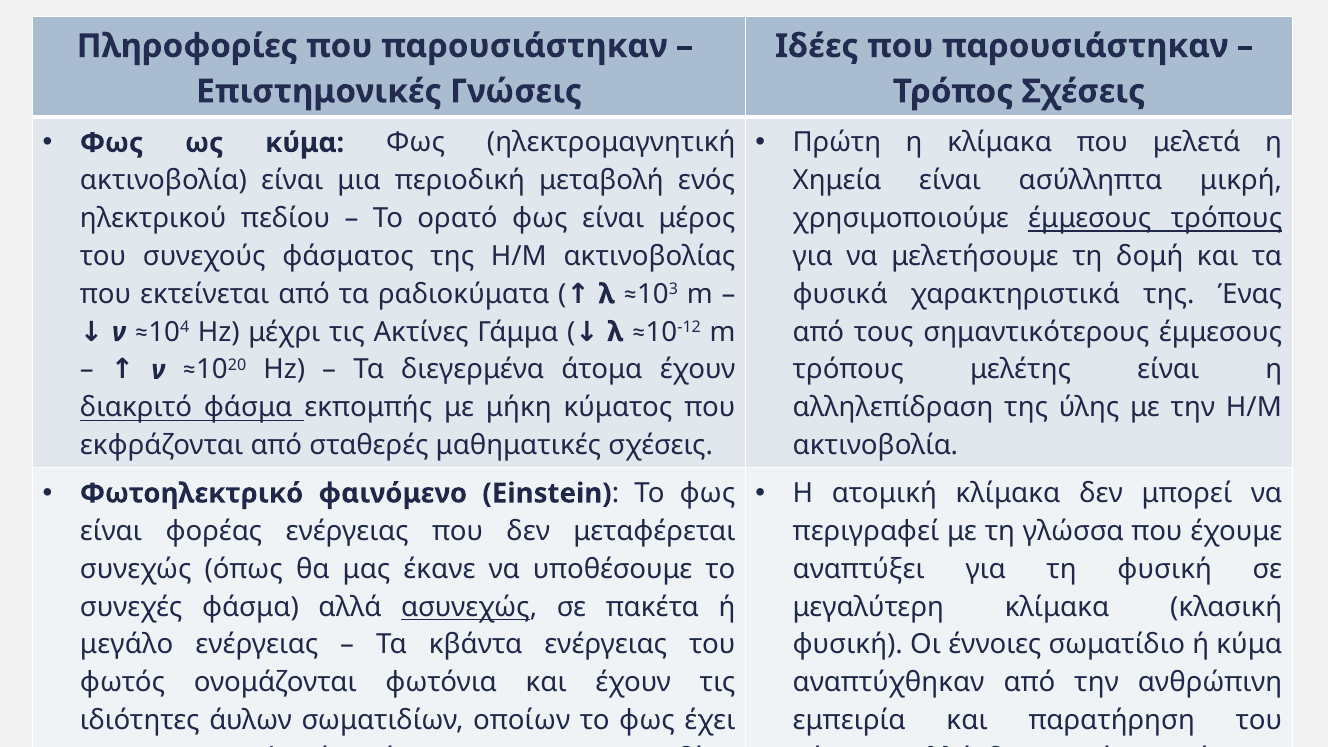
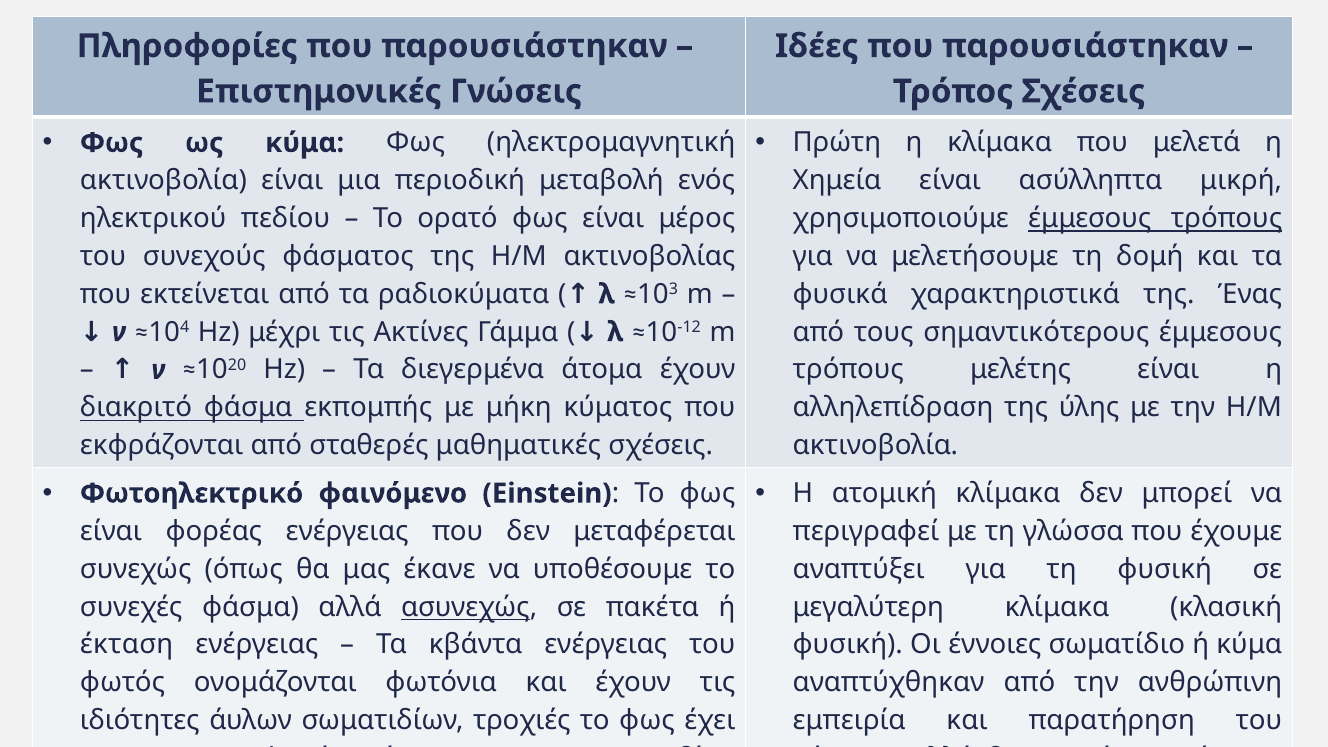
μεγάλο: μεγάλο -> έκταση (127, 645)
οποίων: οποίων -> τροχιές (522, 720)
